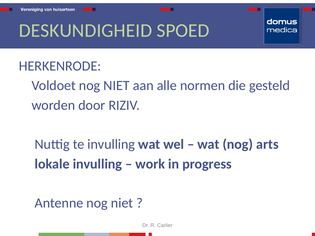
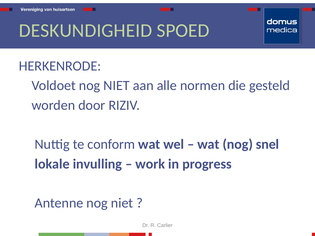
te invulling: invulling -> conform (111, 145)
arts: arts -> snel (268, 145)
